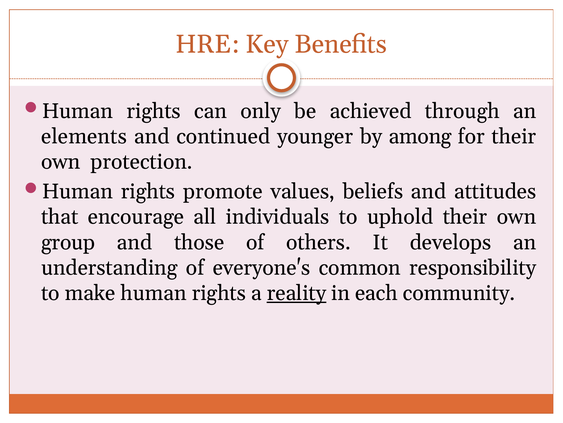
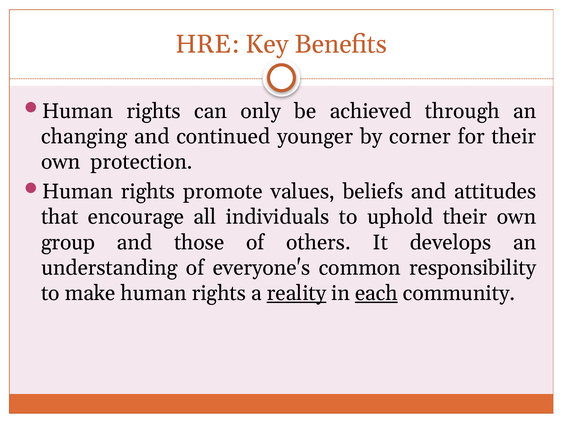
elements: elements -> changing (84, 136)
among: among -> corner (420, 136)
each underline: none -> present (376, 293)
